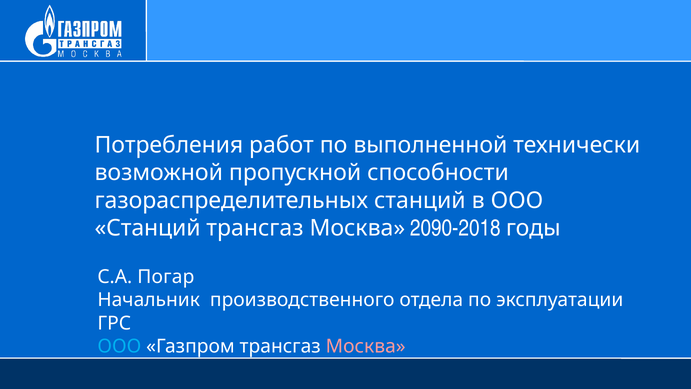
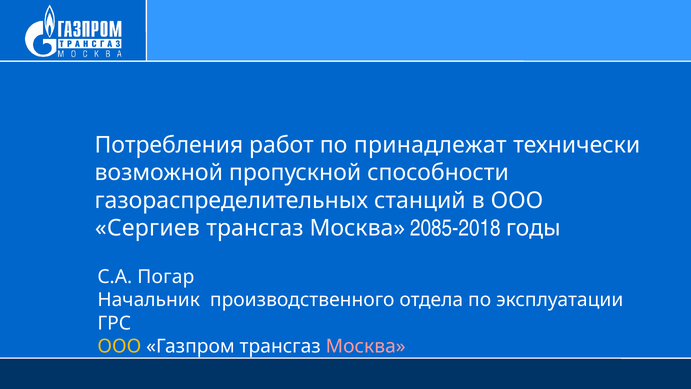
выполненной: выполненной -> принадлежат (430, 145)
Станций: Станций -> Сергиев (147, 228)
2090-2018: 2090-2018 -> 2085-2018 (456, 228)
ООО colour: light blue -> yellow (119, 346)
